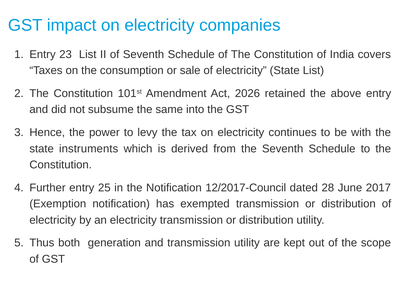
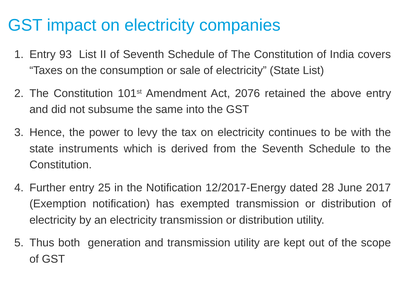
23: 23 -> 93 (66, 54)
2026: 2026 -> 2076 (247, 93)
12/2017-Council: 12/2017-Council -> 12/2017-Energy (246, 188)
